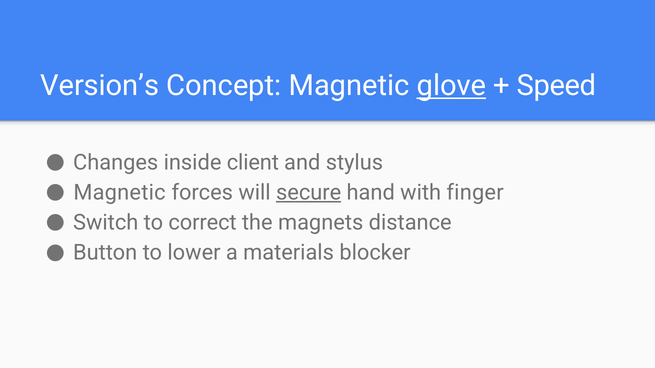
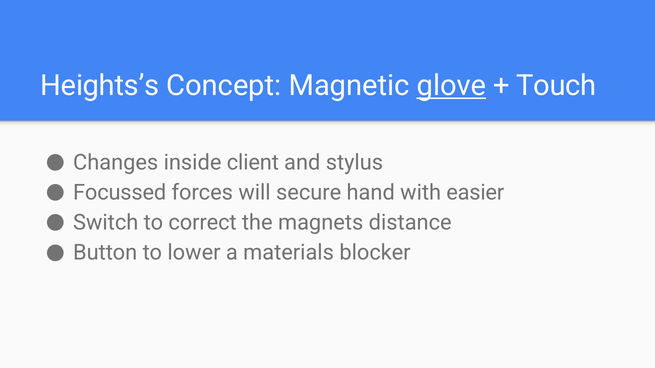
Version’s: Version’s -> Heights’s (100, 86)
Speed: Speed -> Touch (556, 86)
Magnetic: Magnetic -> Focussed (120, 193)
secure underline: present -> none (309, 193)
finger: finger -> easier (475, 193)
